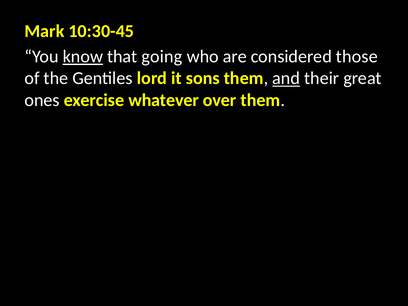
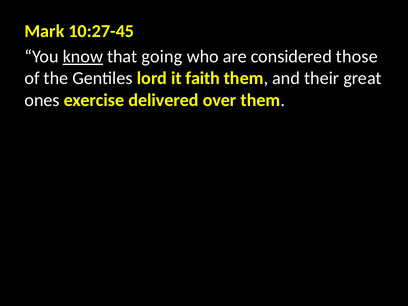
10:30-45: 10:30-45 -> 10:27-45 (101, 31)
sons: sons -> faith (203, 78)
and underline: present -> none (286, 78)
whatever: whatever -> delivered (164, 100)
